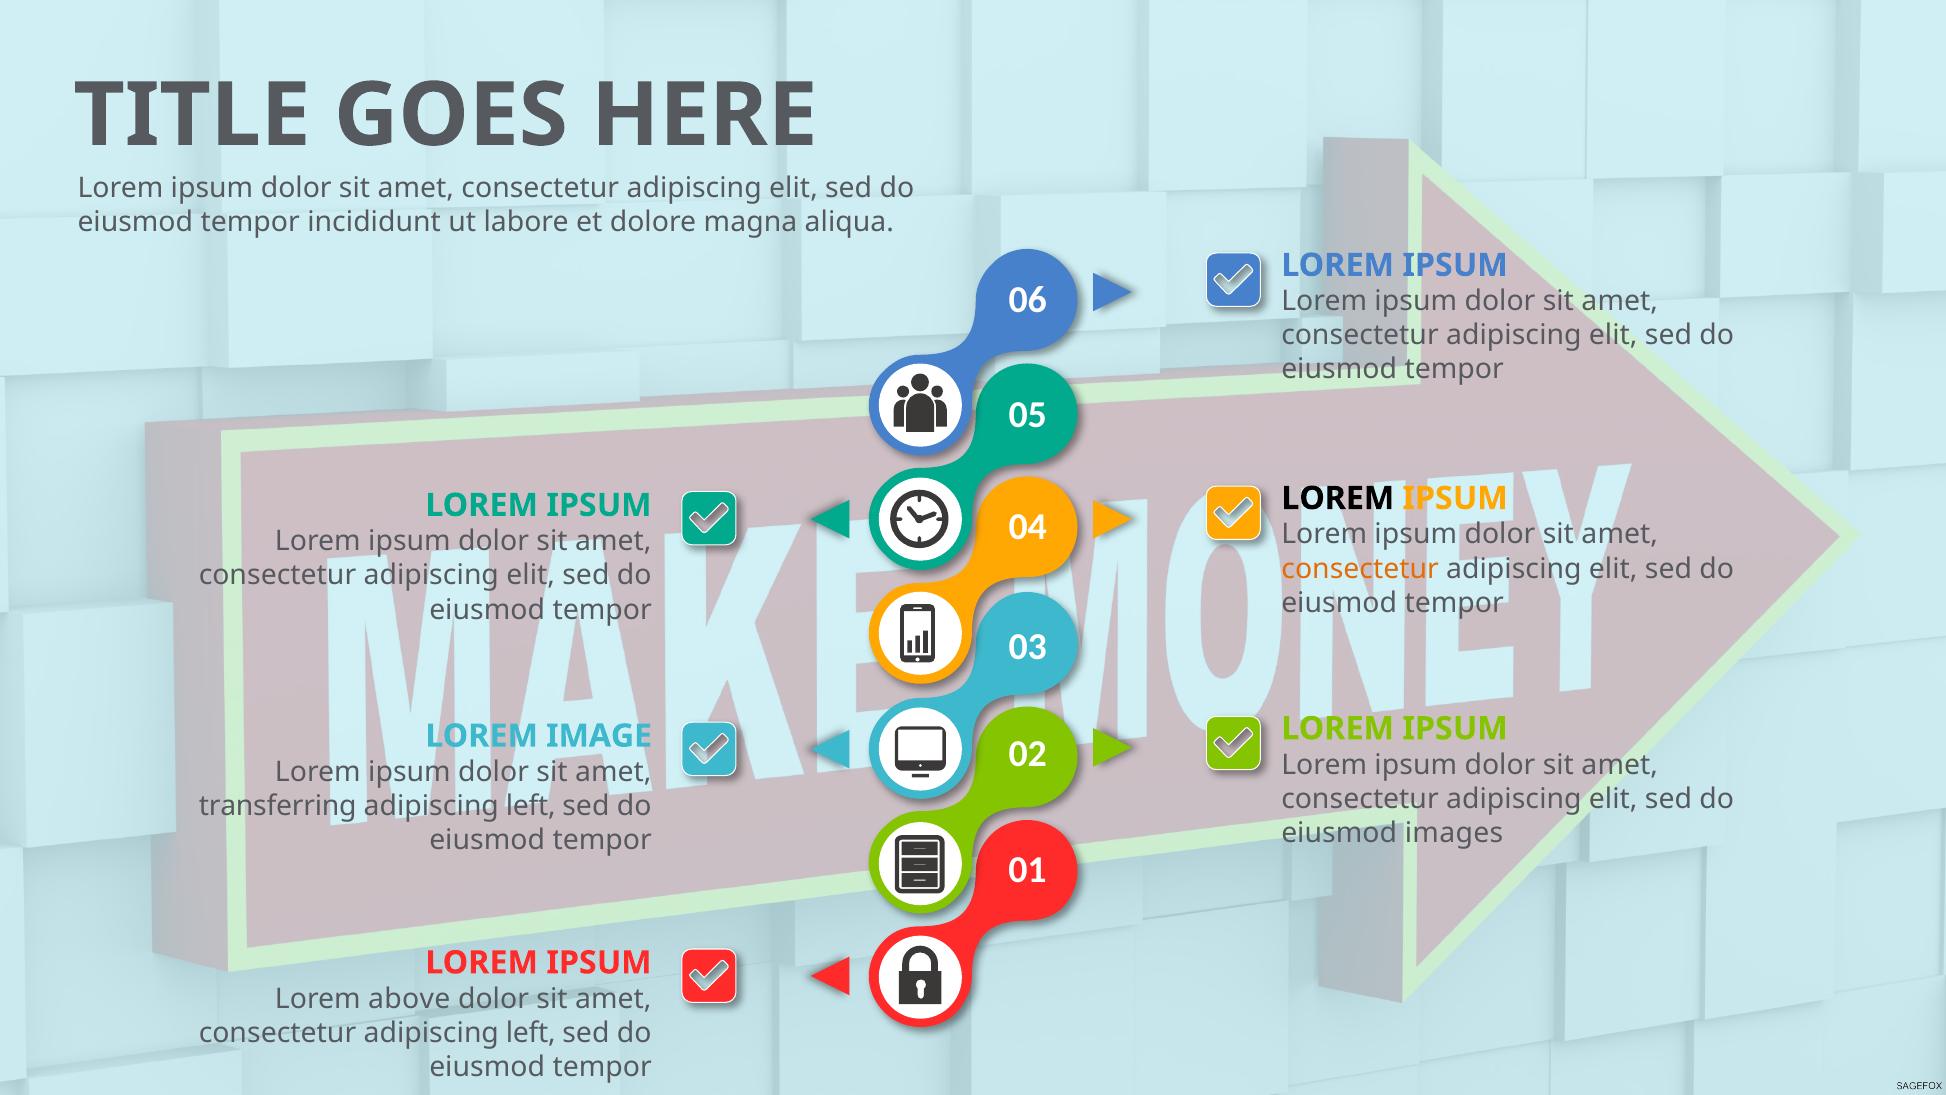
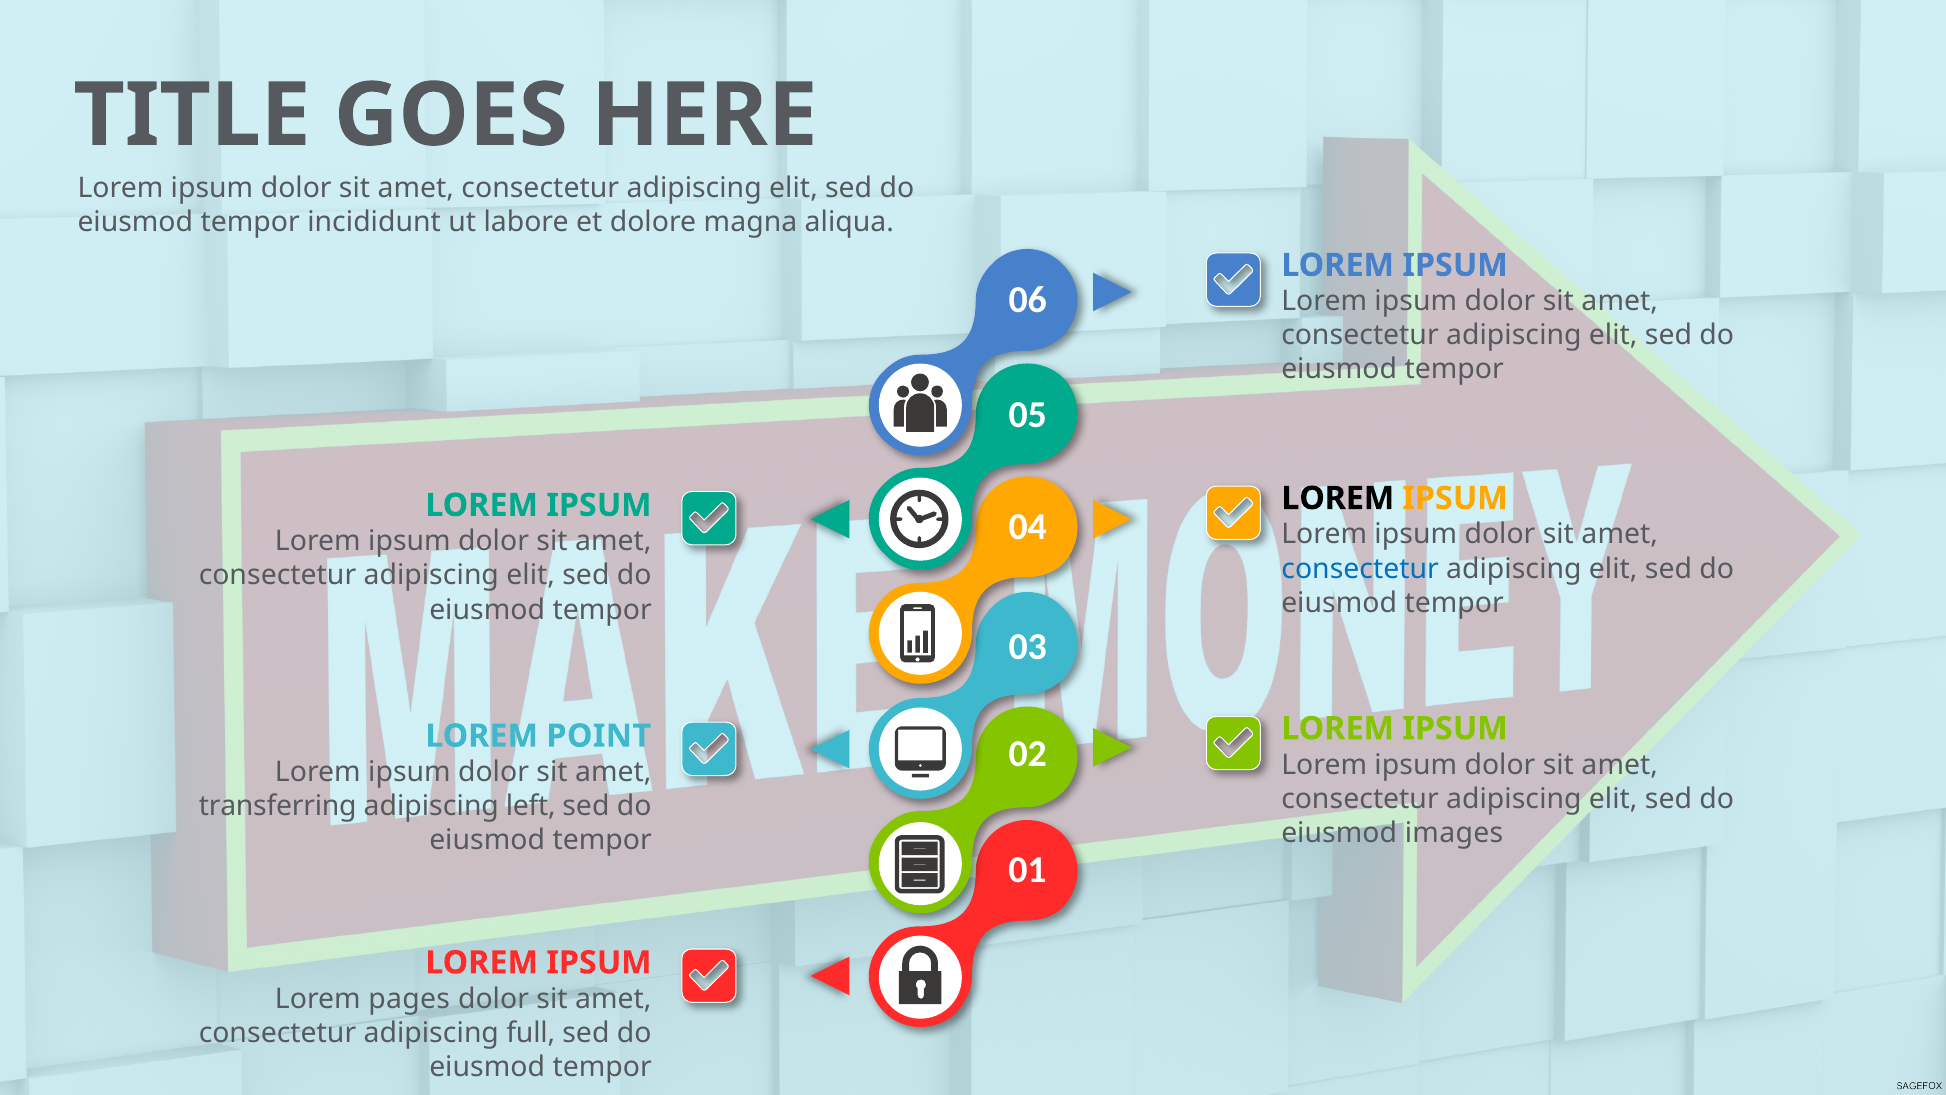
consectetur colour: orange -> blue (1360, 568)
IMAGE: IMAGE -> POINT (599, 736)
above: above -> pages (409, 999)
consectetur adipiscing left: left -> full (531, 1033)
